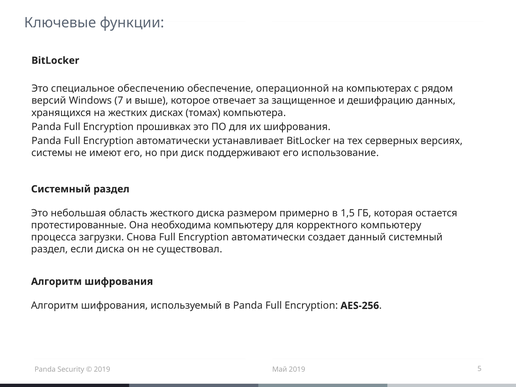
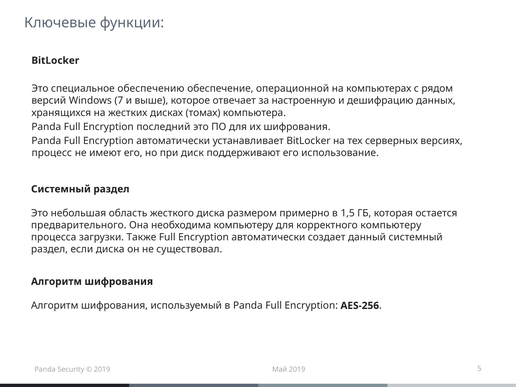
защищенное: защищенное -> настроенную (304, 101)
прошивках: прошивках -> последний (163, 127)
системы: системы -> процесс (52, 153)
протестированные: протестированные -> предварительного (79, 225)
Снова: Снова -> Также (141, 237)
